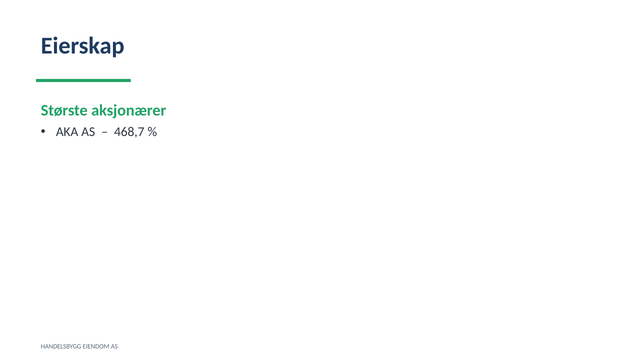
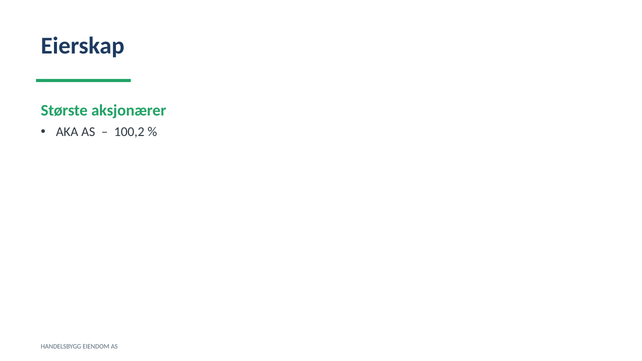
468,7: 468,7 -> 100,2 (129, 132)
